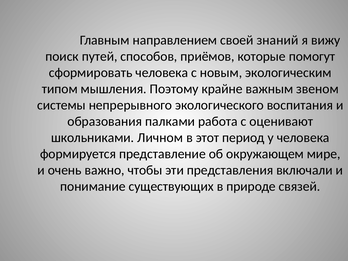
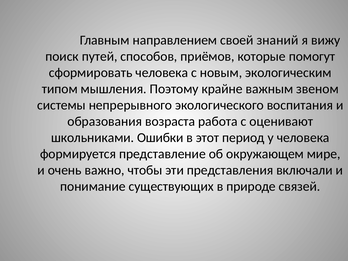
палками: палками -> возраста (170, 122)
Личном: Личном -> Ошибки (160, 138)
